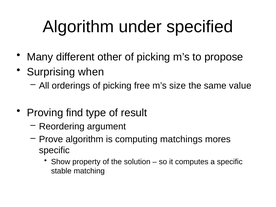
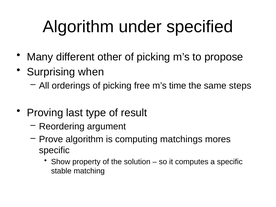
size: size -> time (178, 86)
value: value -> steps (240, 86)
find: find -> last (75, 113)
